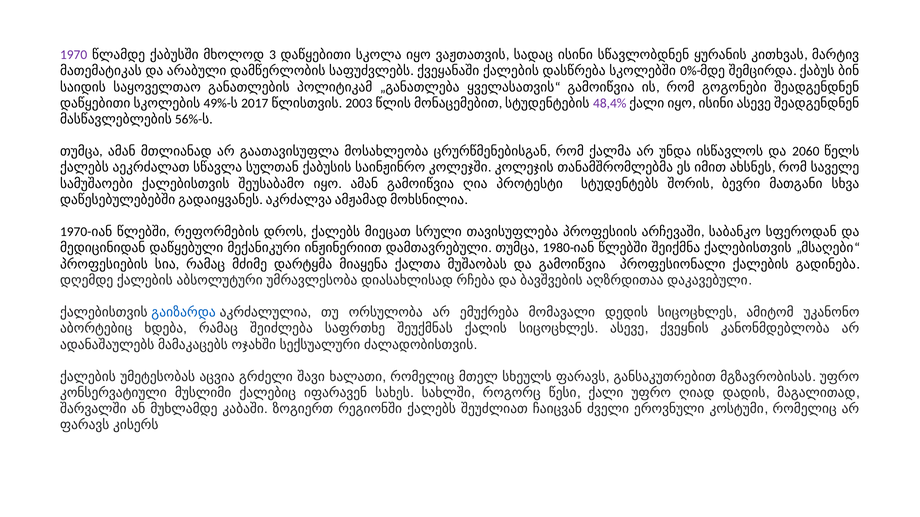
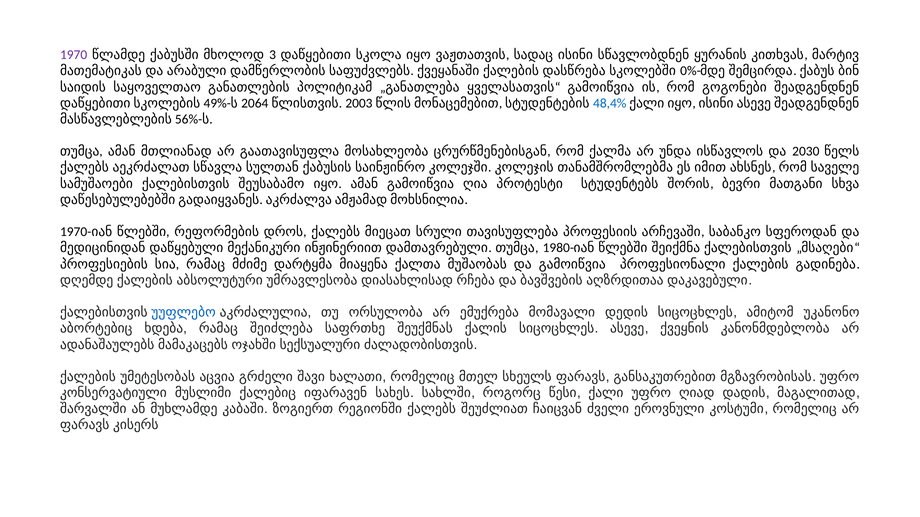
2017: 2017 -> 2064 (255, 103)
48,4% colour: purple -> blue (610, 103)
2060: 2060 -> 2030 (806, 152)
გაიზარდა: გაიზარდა -> უუფლებო (184, 313)
